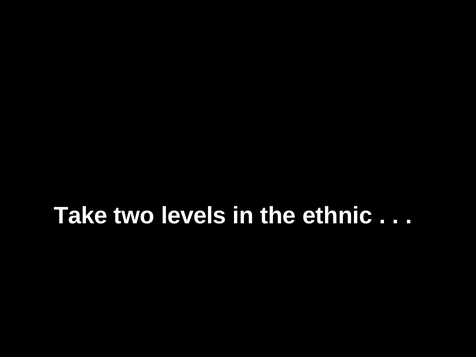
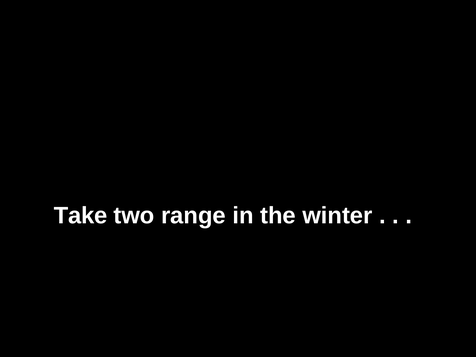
levels: levels -> range (193, 216)
ethnic: ethnic -> winter (337, 216)
